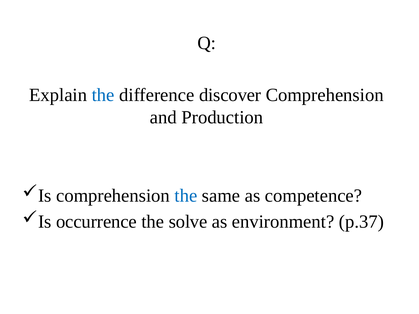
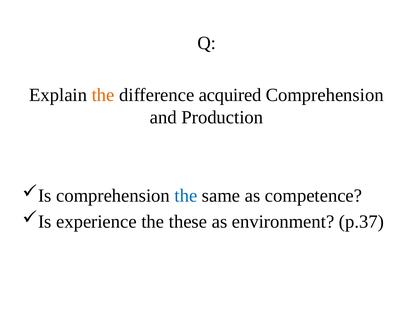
the colour: blue -> orange (103, 95)
discover: discover -> acquired (230, 95)
occurrence: occurrence -> experience (96, 222)
solve: solve -> these (188, 222)
